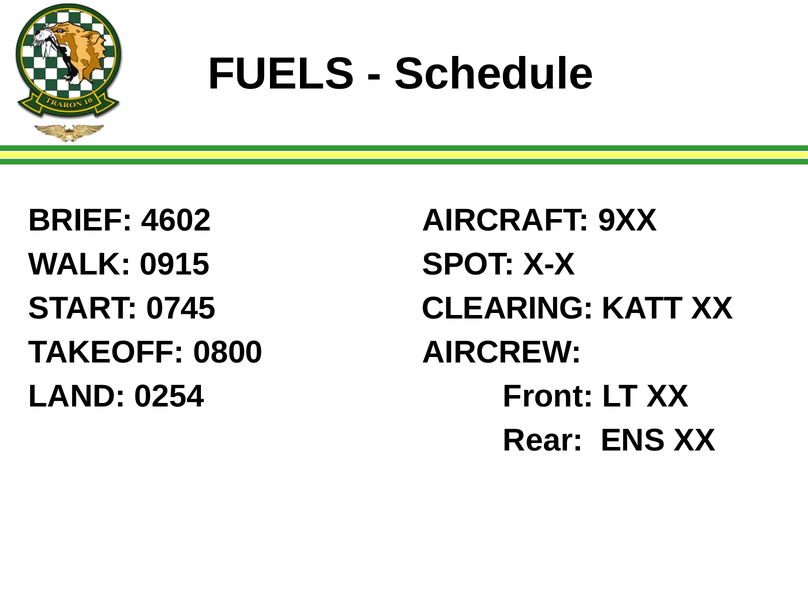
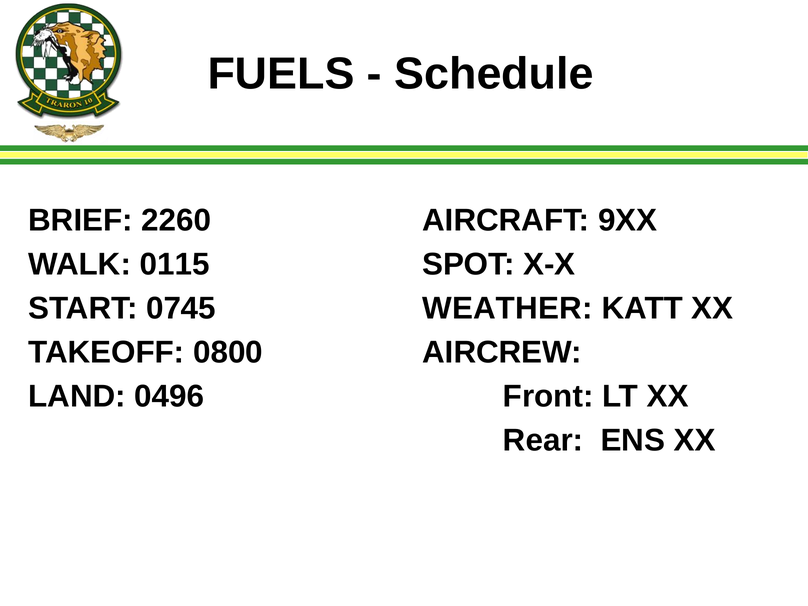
4602: 4602 -> 2260 (176, 220)
0915: 0915 -> 0115 (175, 264)
CLEARING: CLEARING -> WEATHER (507, 308)
0254: 0254 -> 0496 (169, 396)
